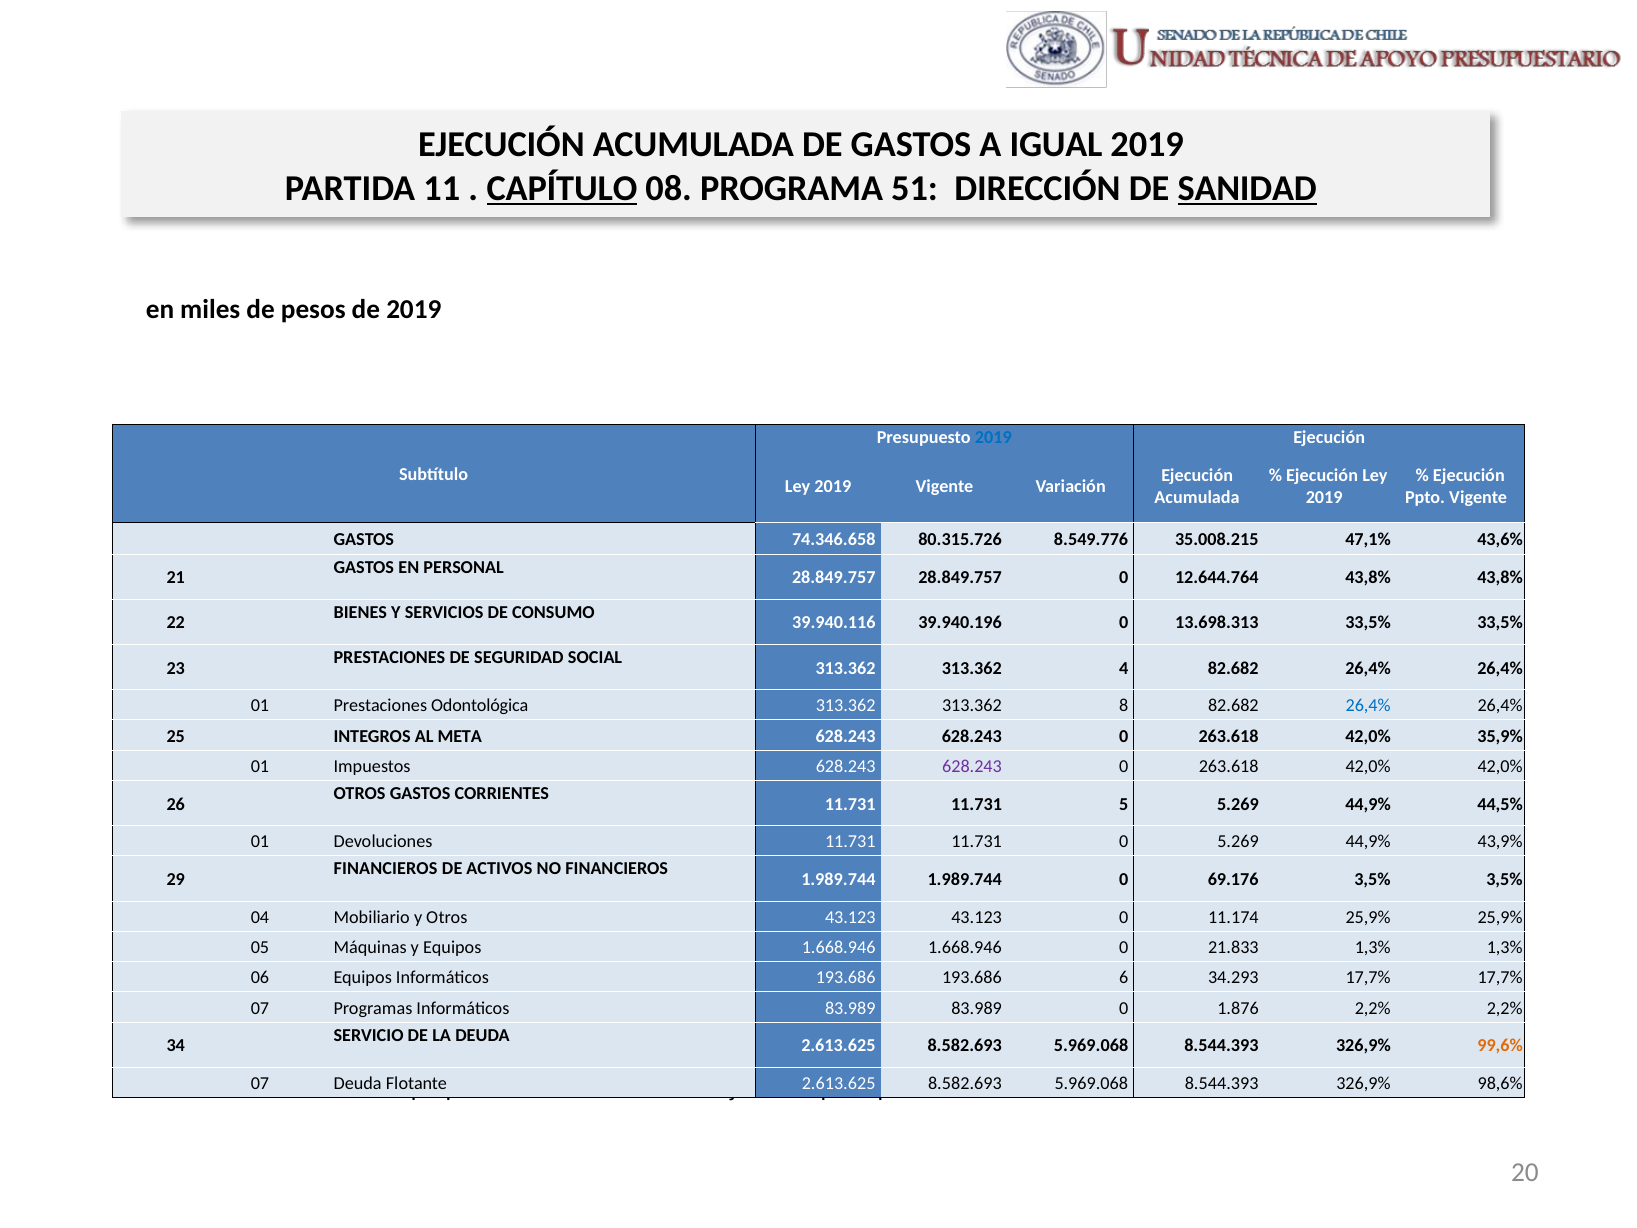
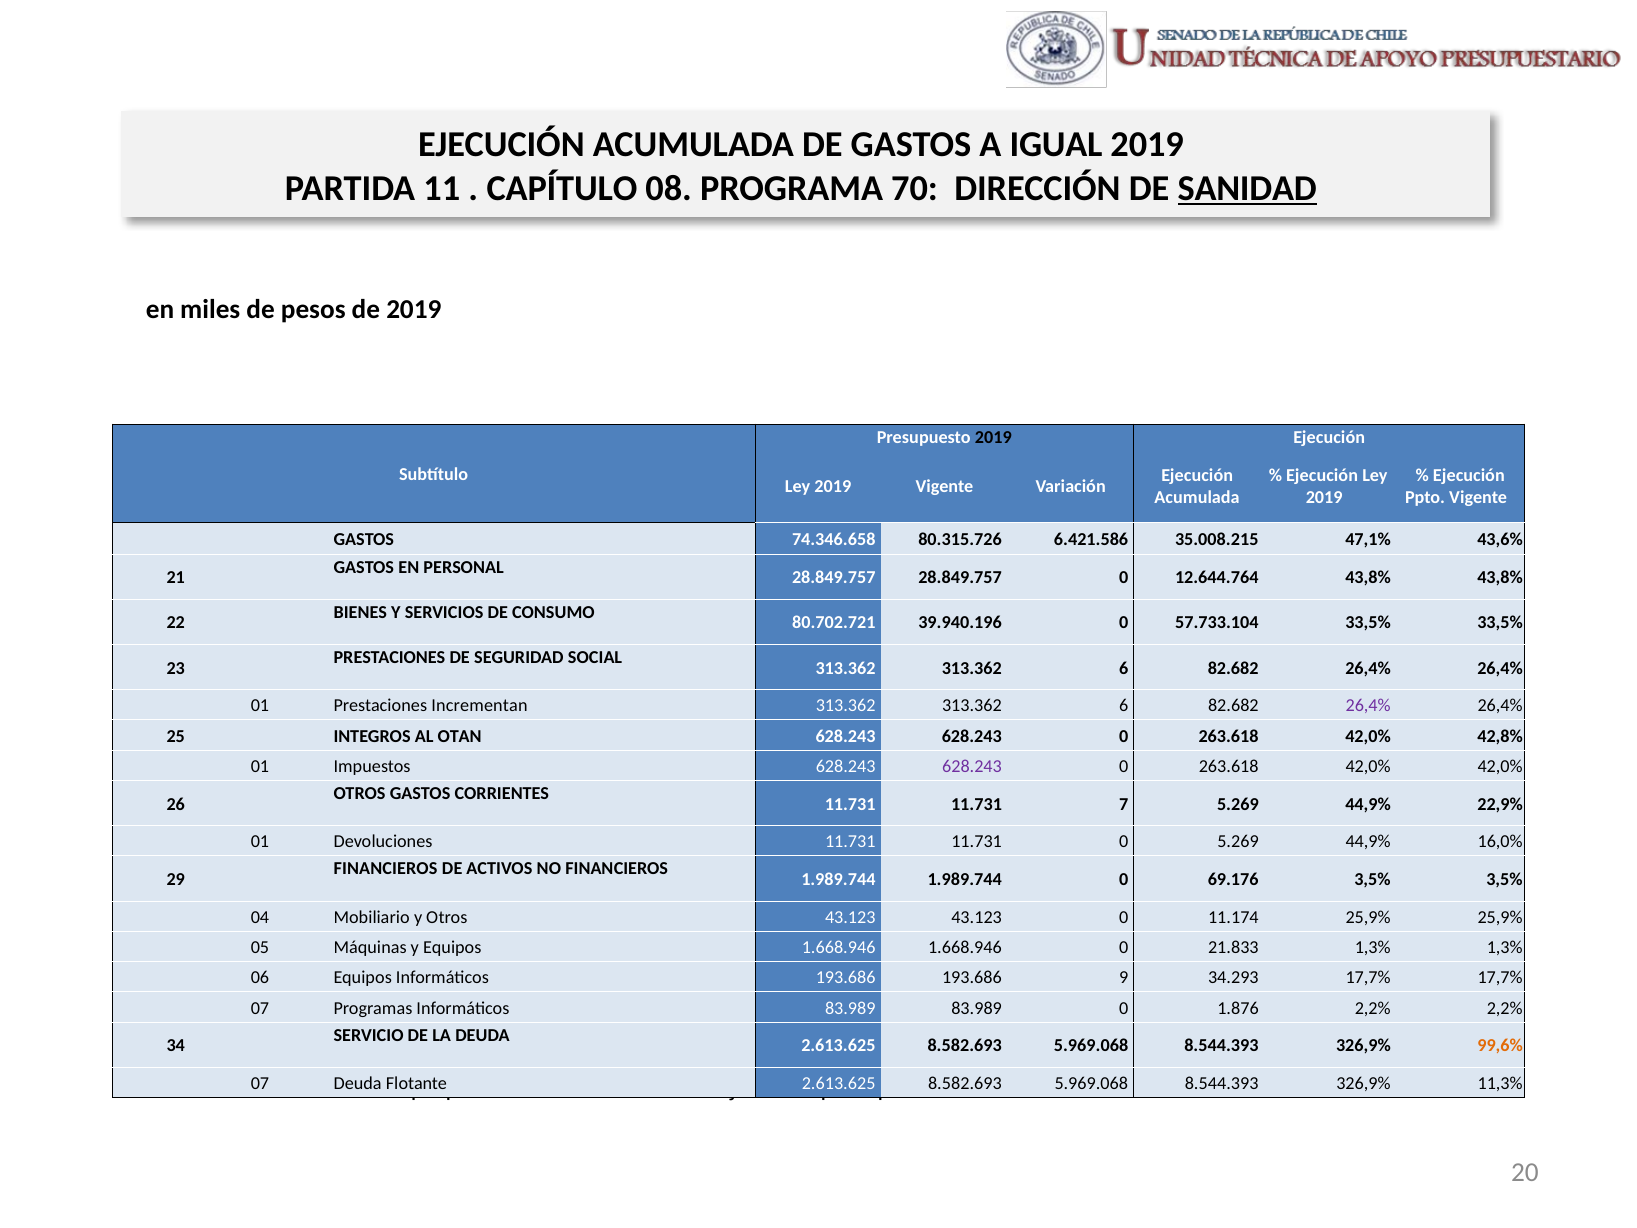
CAPÍTULO underline: present -> none (562, 188)
51: 51 -> 70 (915, 188)
2019 colour: blue -> black (993, 437)
8.549.776: 8.549.776 -> 6.421.586 (1091, 539)
39.940.116: 39.940.116 -> 80.702.721 (834, 623)
13.698.313: 13.698.313 -> 57.733.104 (1217, 623)
4: 4 -> 6 (1124, 668)
Odontológica: Odontológica -> Incrementan (479, 706)
8: 8 -> 6 (1124, 706)
26,4% colour: blue -> purple (1368, 706)
META: META -> OTAN (460, 736)
35,9%: 35,9% -> 42,8% (1500, 736)
5: 5 -> 7 (1124, 804)
44,5%: 44,5% -> 22,9% (1500, 804)
43,9%: 43,9% -> 16,0% (1500, 842)
6: 6 -> 9 (1124, 978)
98,6%: 98,6% -> 11,3% (1500, 1083)
